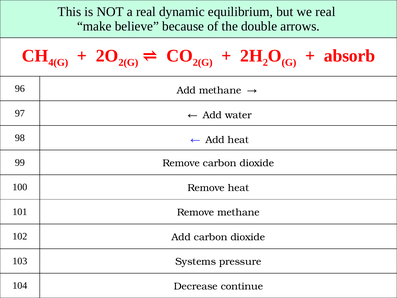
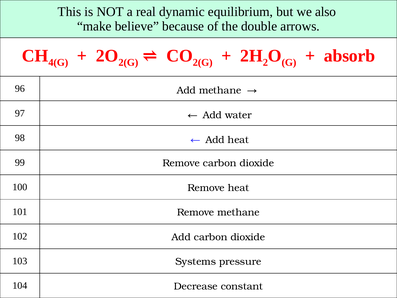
we real: real -> also (326, 12)
continue: continue -> constant (242, 286)
